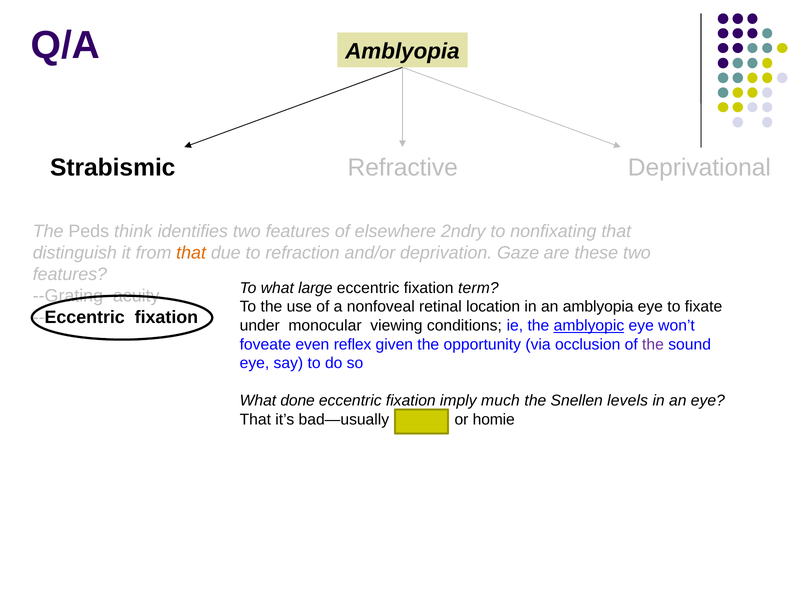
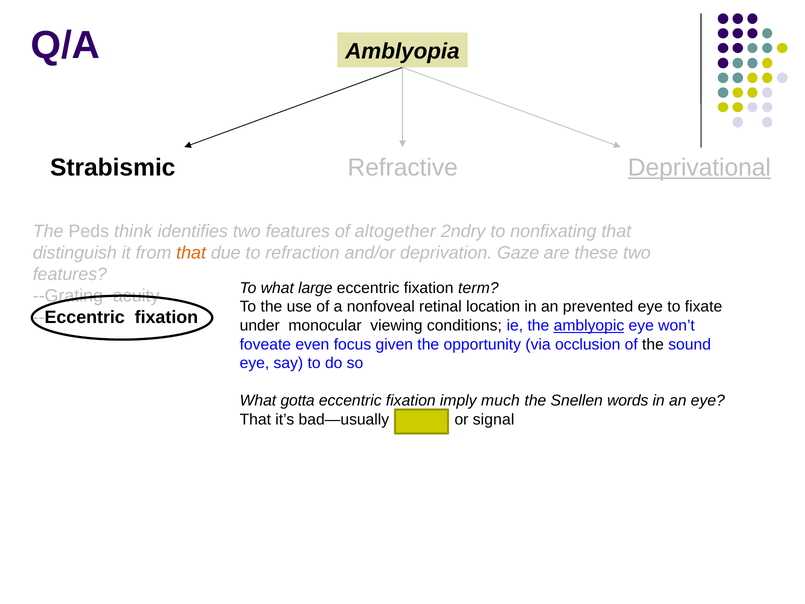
Deprivational underline: none -> present (699, 167)
elsewhere: elsewhere -> altogether (395, 231)
an amblyopia: amblyopia -> prevented (598, 307)
reflex: reflex -> focus (353, 344)
the colour: purple -> black (653, 344)
done: done -> gotta (298, 401)
levels: levels -> words (628, 401)
homie: homie -> signal (494, 419)
